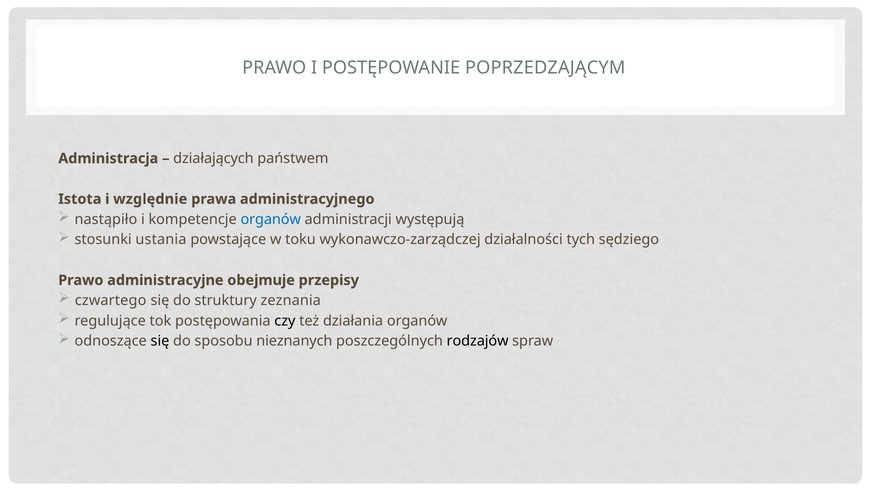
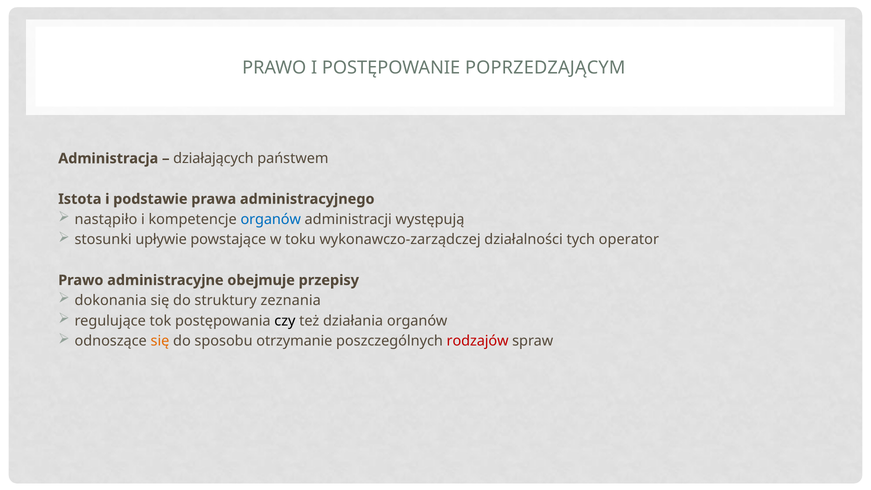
względnie: względnie -> podstawie (150, 199)
ustania: ustania -> upływie (161, 240)
sędziego: sędziego -> operator (629, 240)
czwartego: czwartego -> dokonania (111, 300)
się colour: black -> orange (160, 341)
nieznanych: nieznanych -> otrzymanie (294, 341)
rodzajów colour: black -> red (478, 341)
